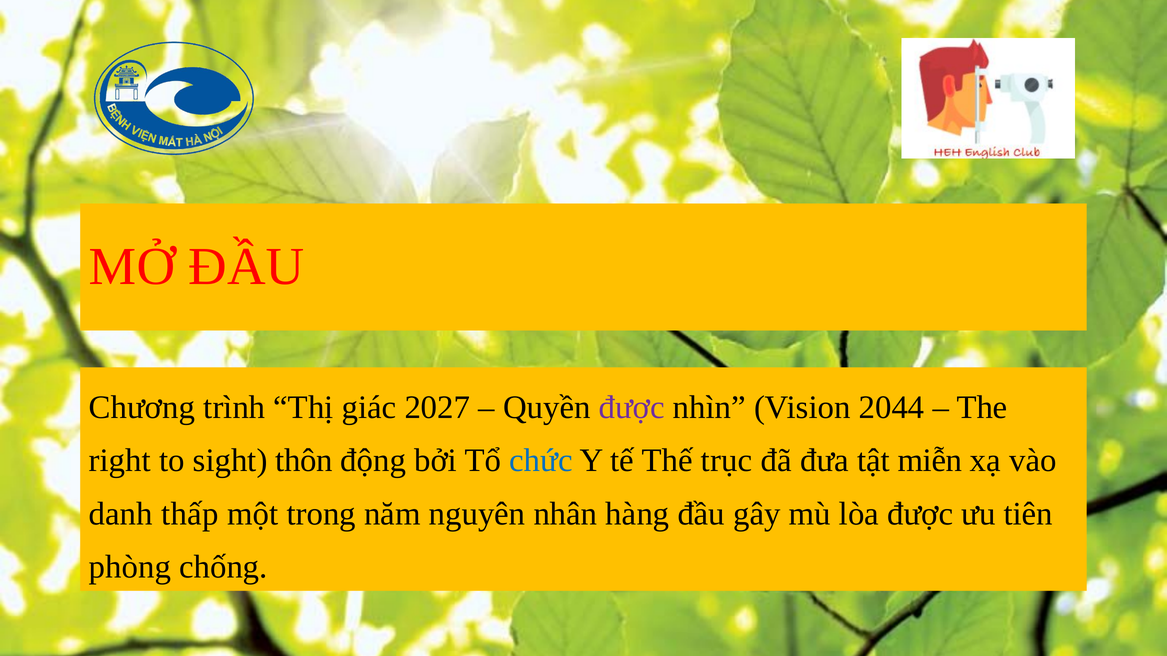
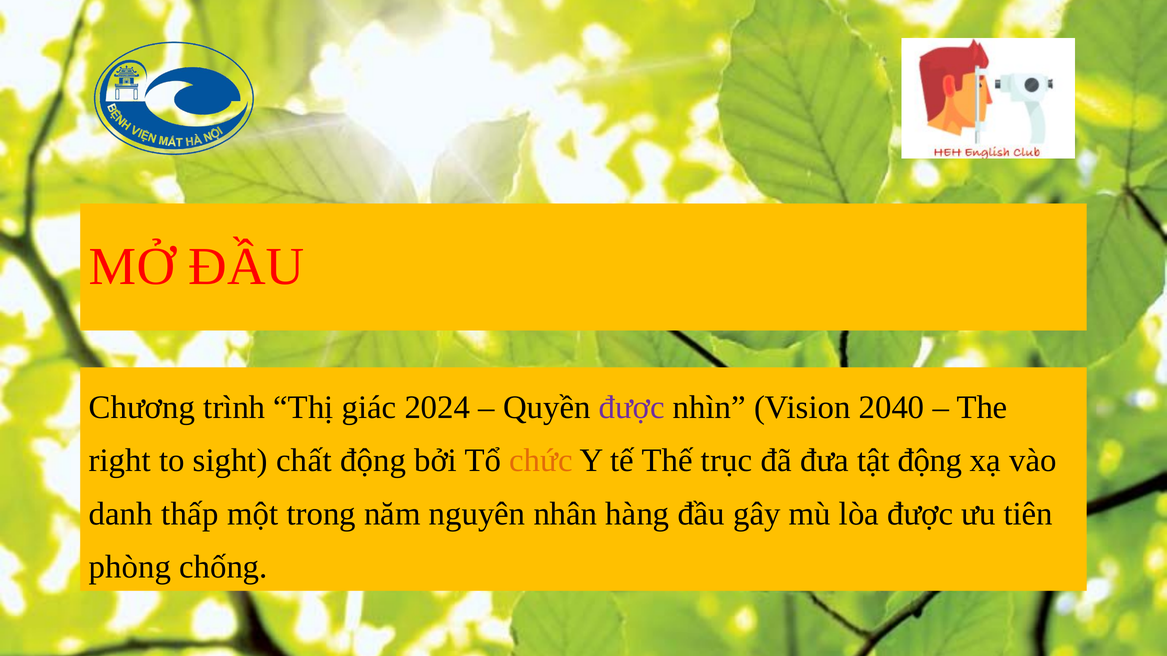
2027: 2027 -> 2024 (437, 408)
2044: 2044 -> 2040 (892, 408)
thôn: thôn -> chất (304, 461)
chức colour: blue -> orange (541, 461)
tật miễn: miễn -> động (930, 461)
